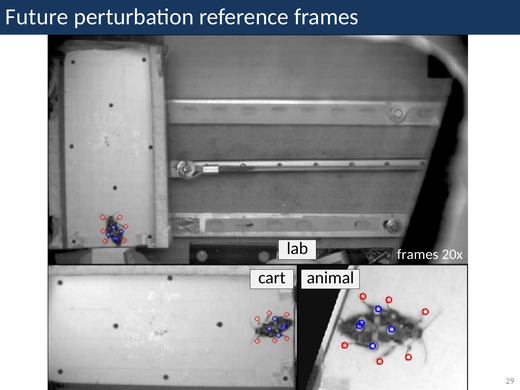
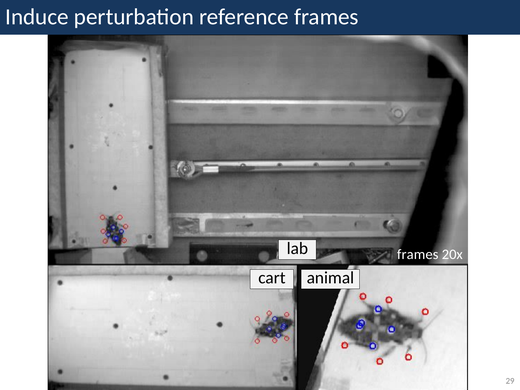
Future: Future -> Induce (37, 17)
